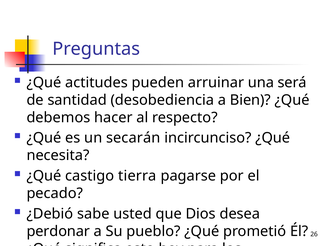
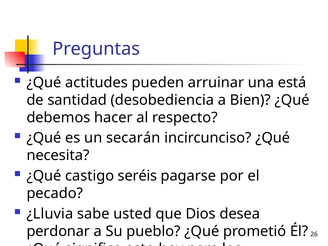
será: será -> está (292, 82)
tierra: tierra -> seréis (137, 176)
¿Debió: ¿Debió -> ¿Lluvia (50, 214)
